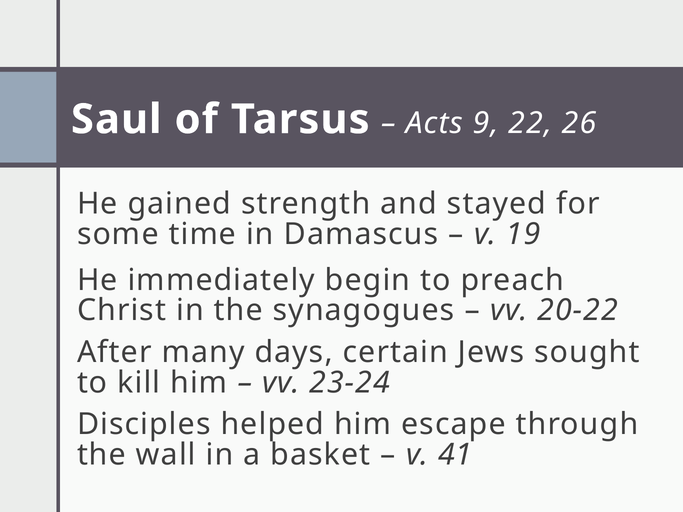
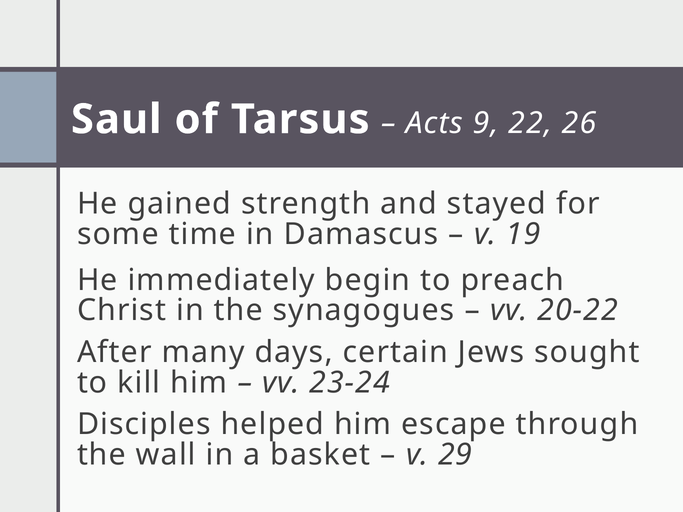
41: 41 -> 29 (455, 455)
